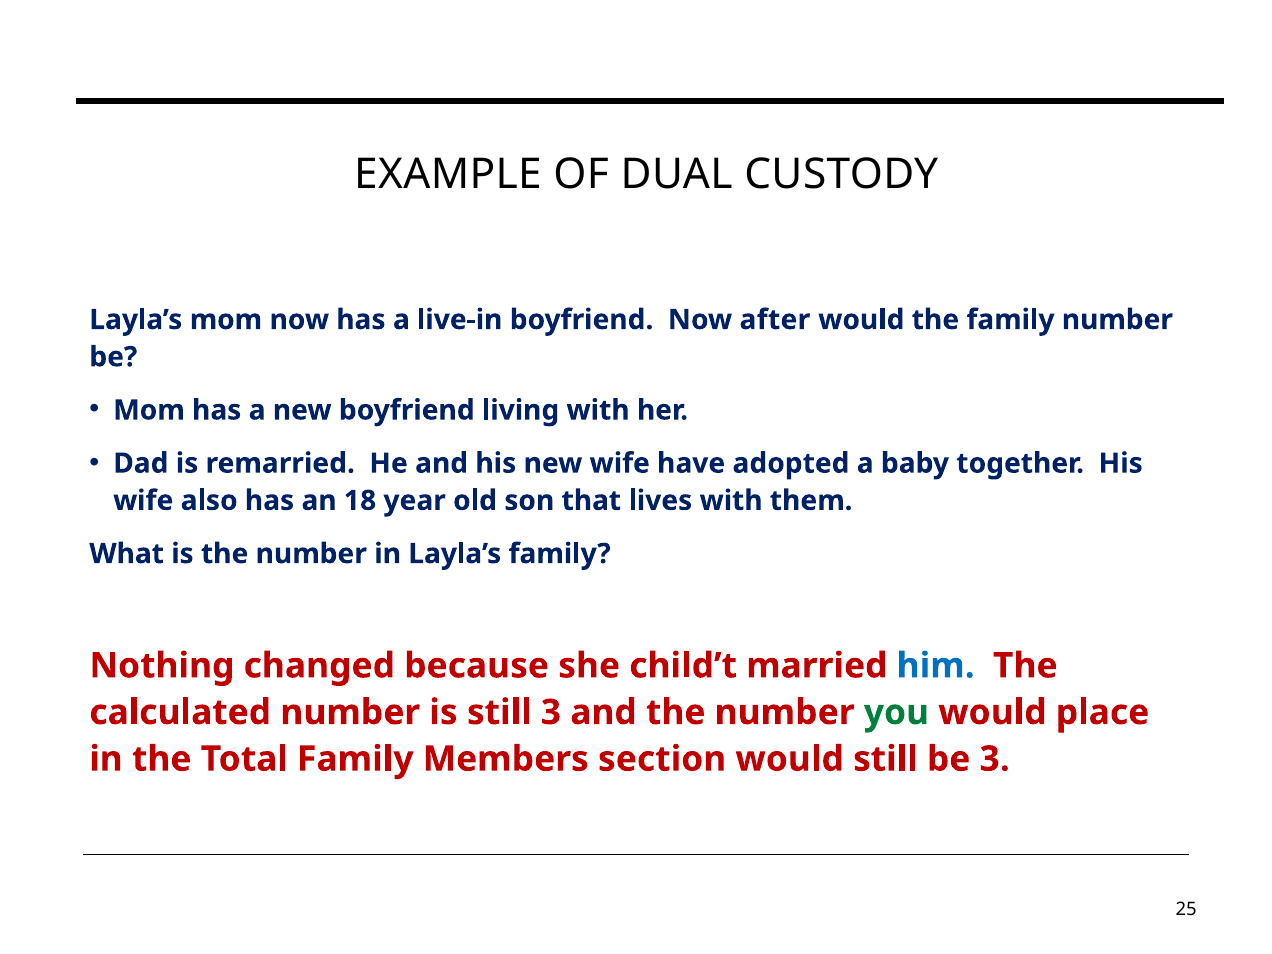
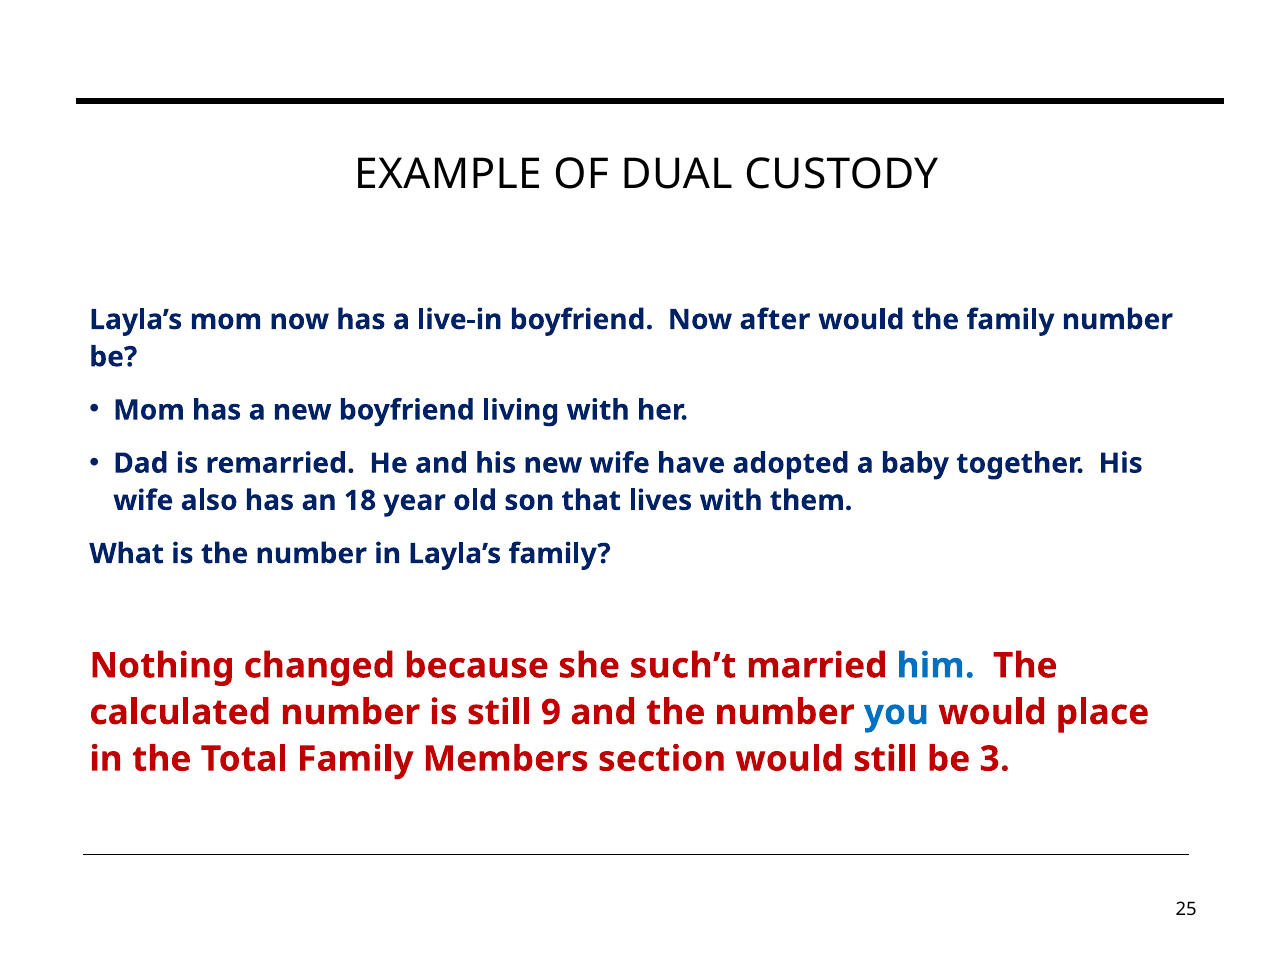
child’t: child’t -> such’t (683, 666)
still 3: 3 -> 9 (551, 712)
you colour: green -> blue (896, 712)
